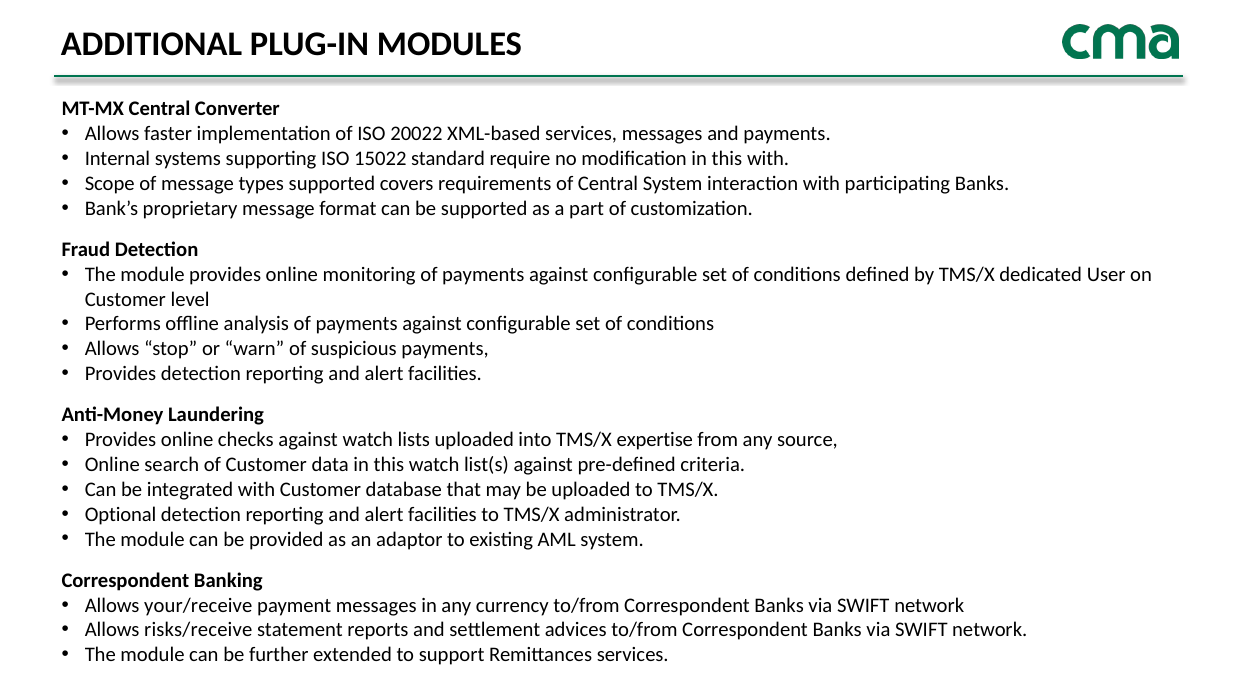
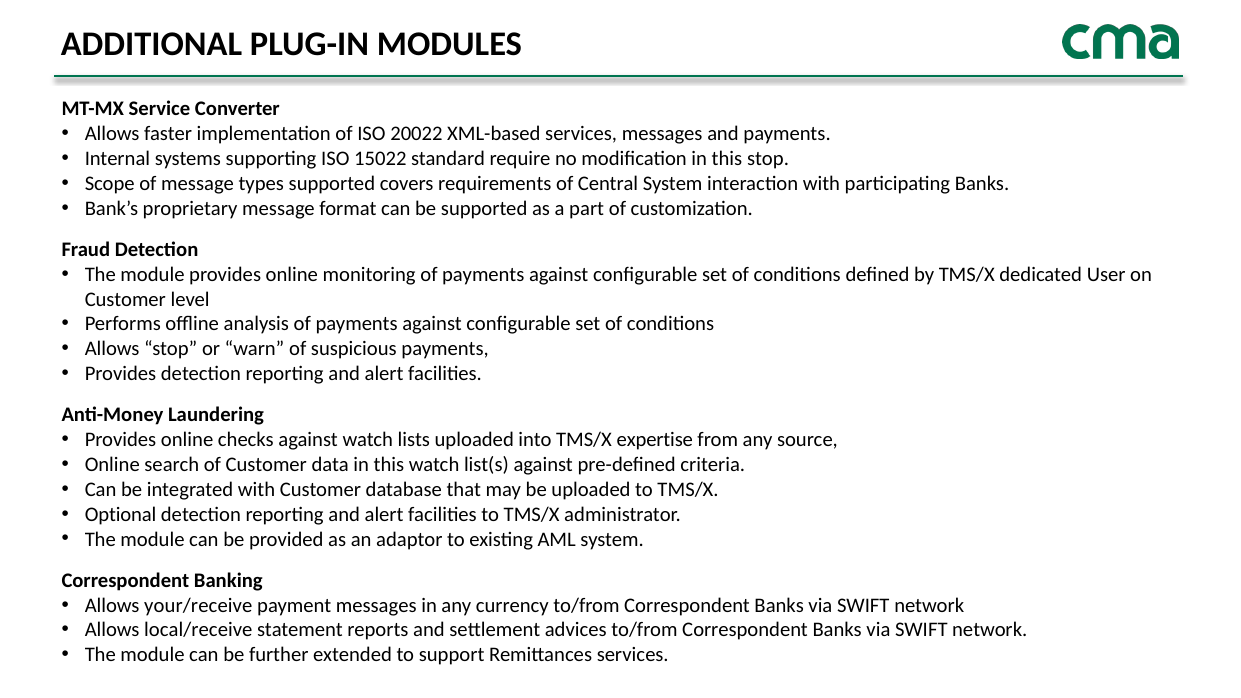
MT-MX Central: Central -> Service (159, 109)
this with: with -> stop (768, 159)
risks/receive: risks/receive -> local/receive (198, 630)
